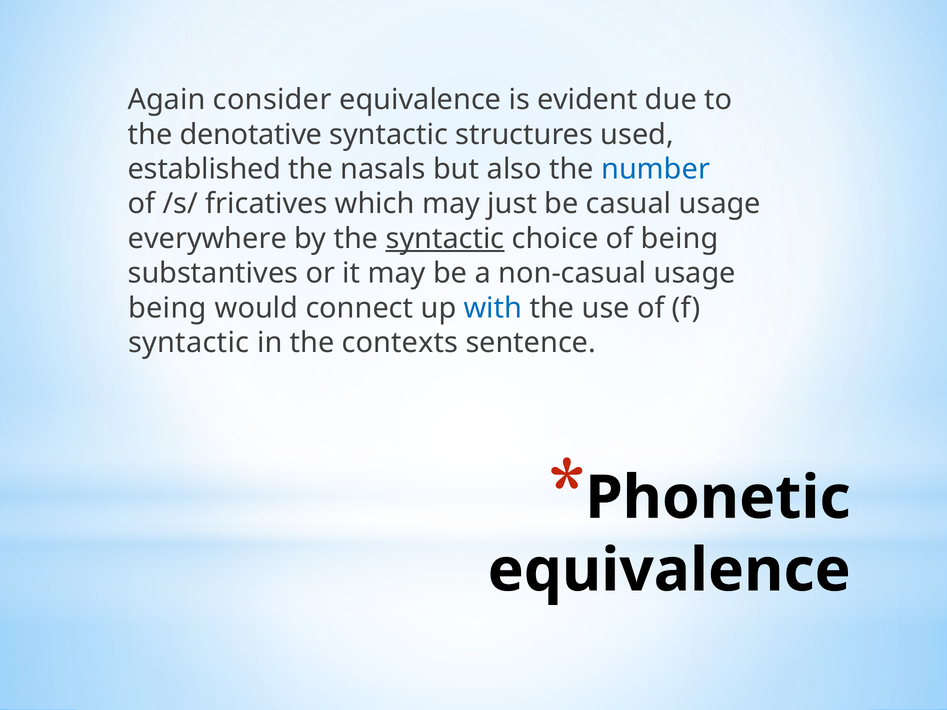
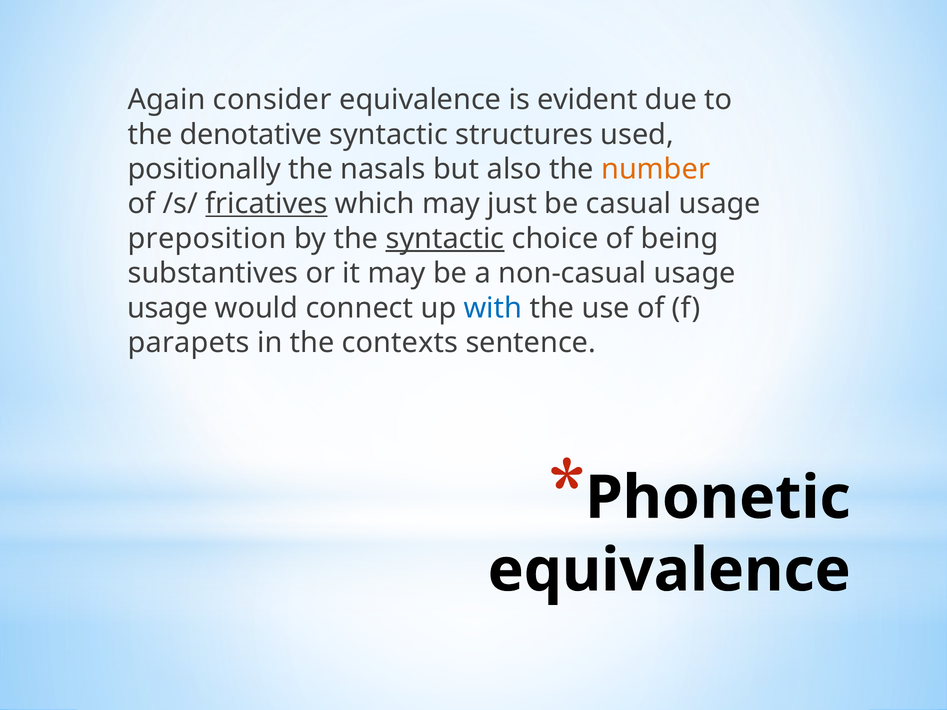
established: established -> positionally (204, 169)
number colour: blue -> orange (656, 169)
fricatives underline: none -> present (266, 204)
everywhere: everywhere -> preposition (207, 239)
being: being -> usage (168, 308)
syntactic: syntactic -> parapets (189, 343)
